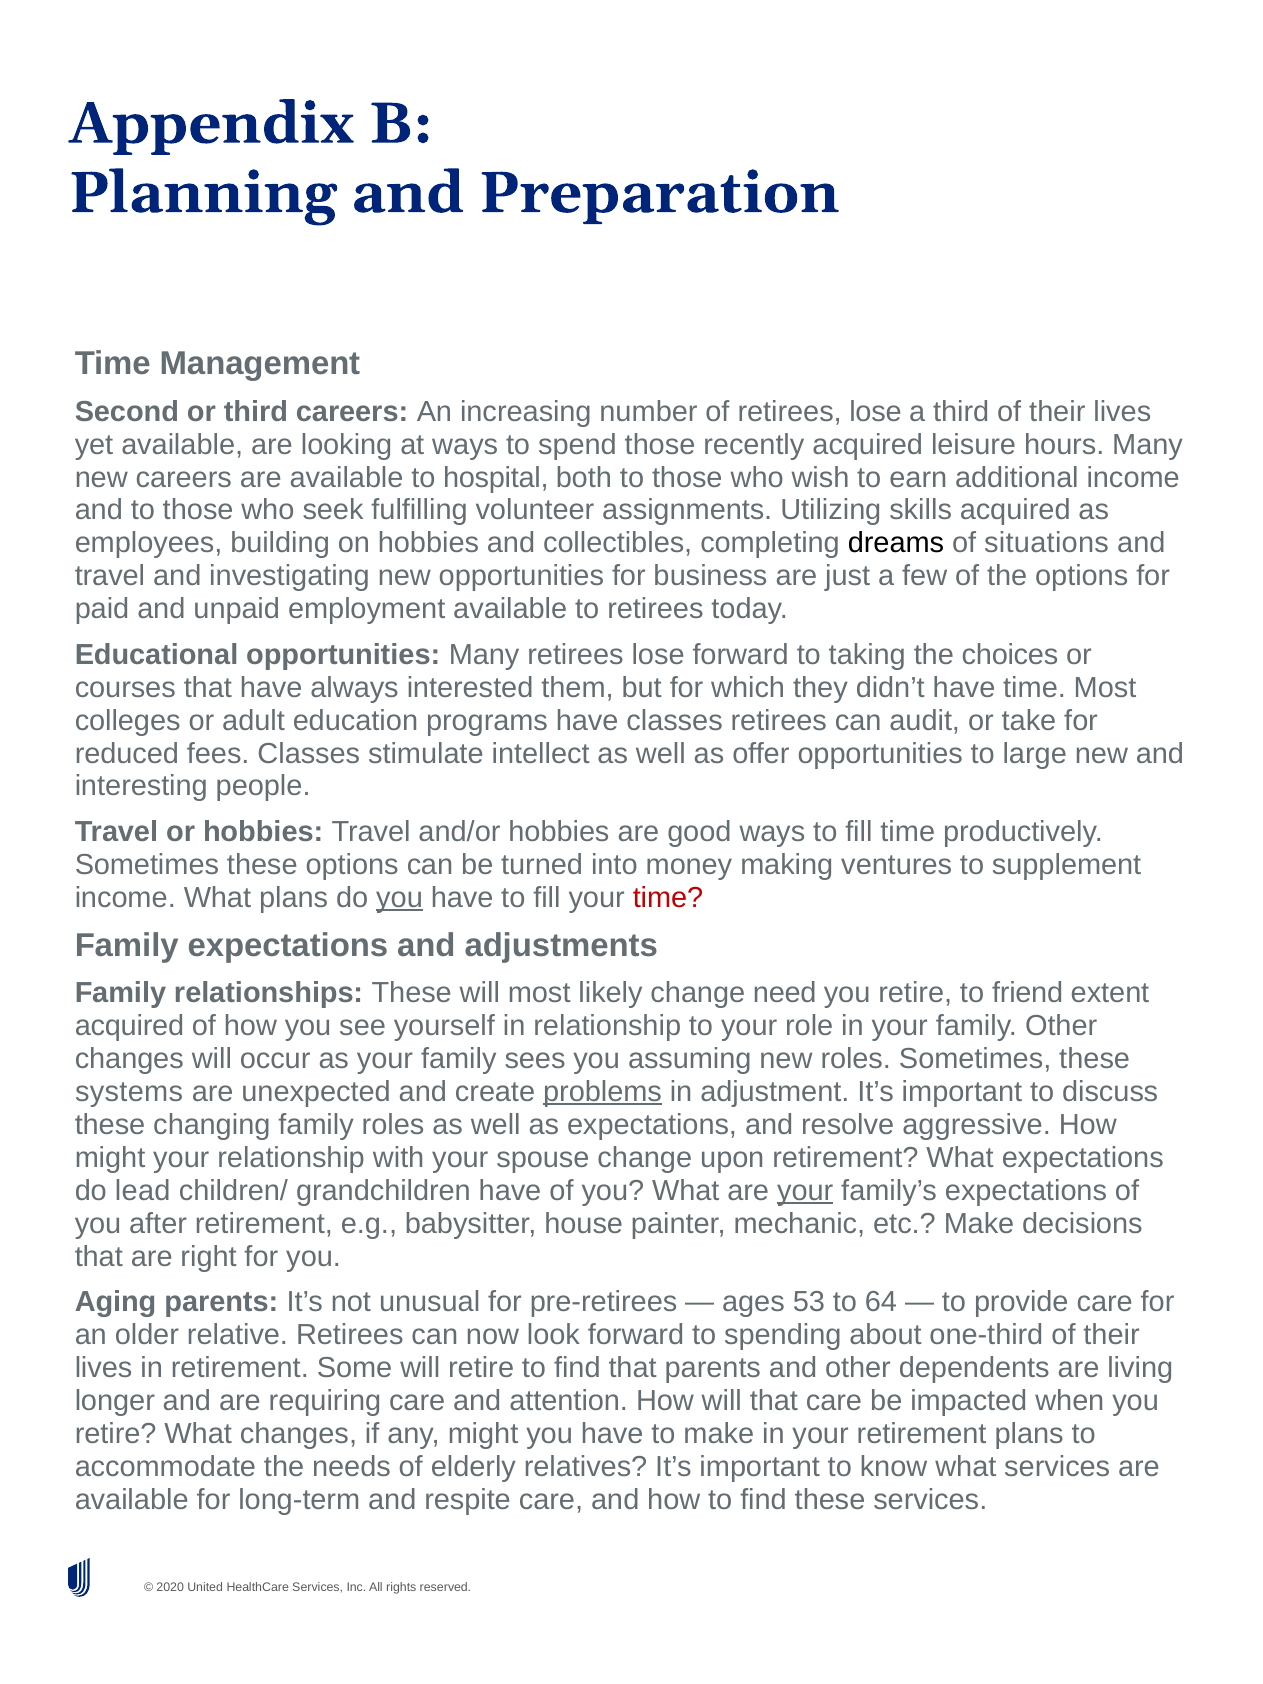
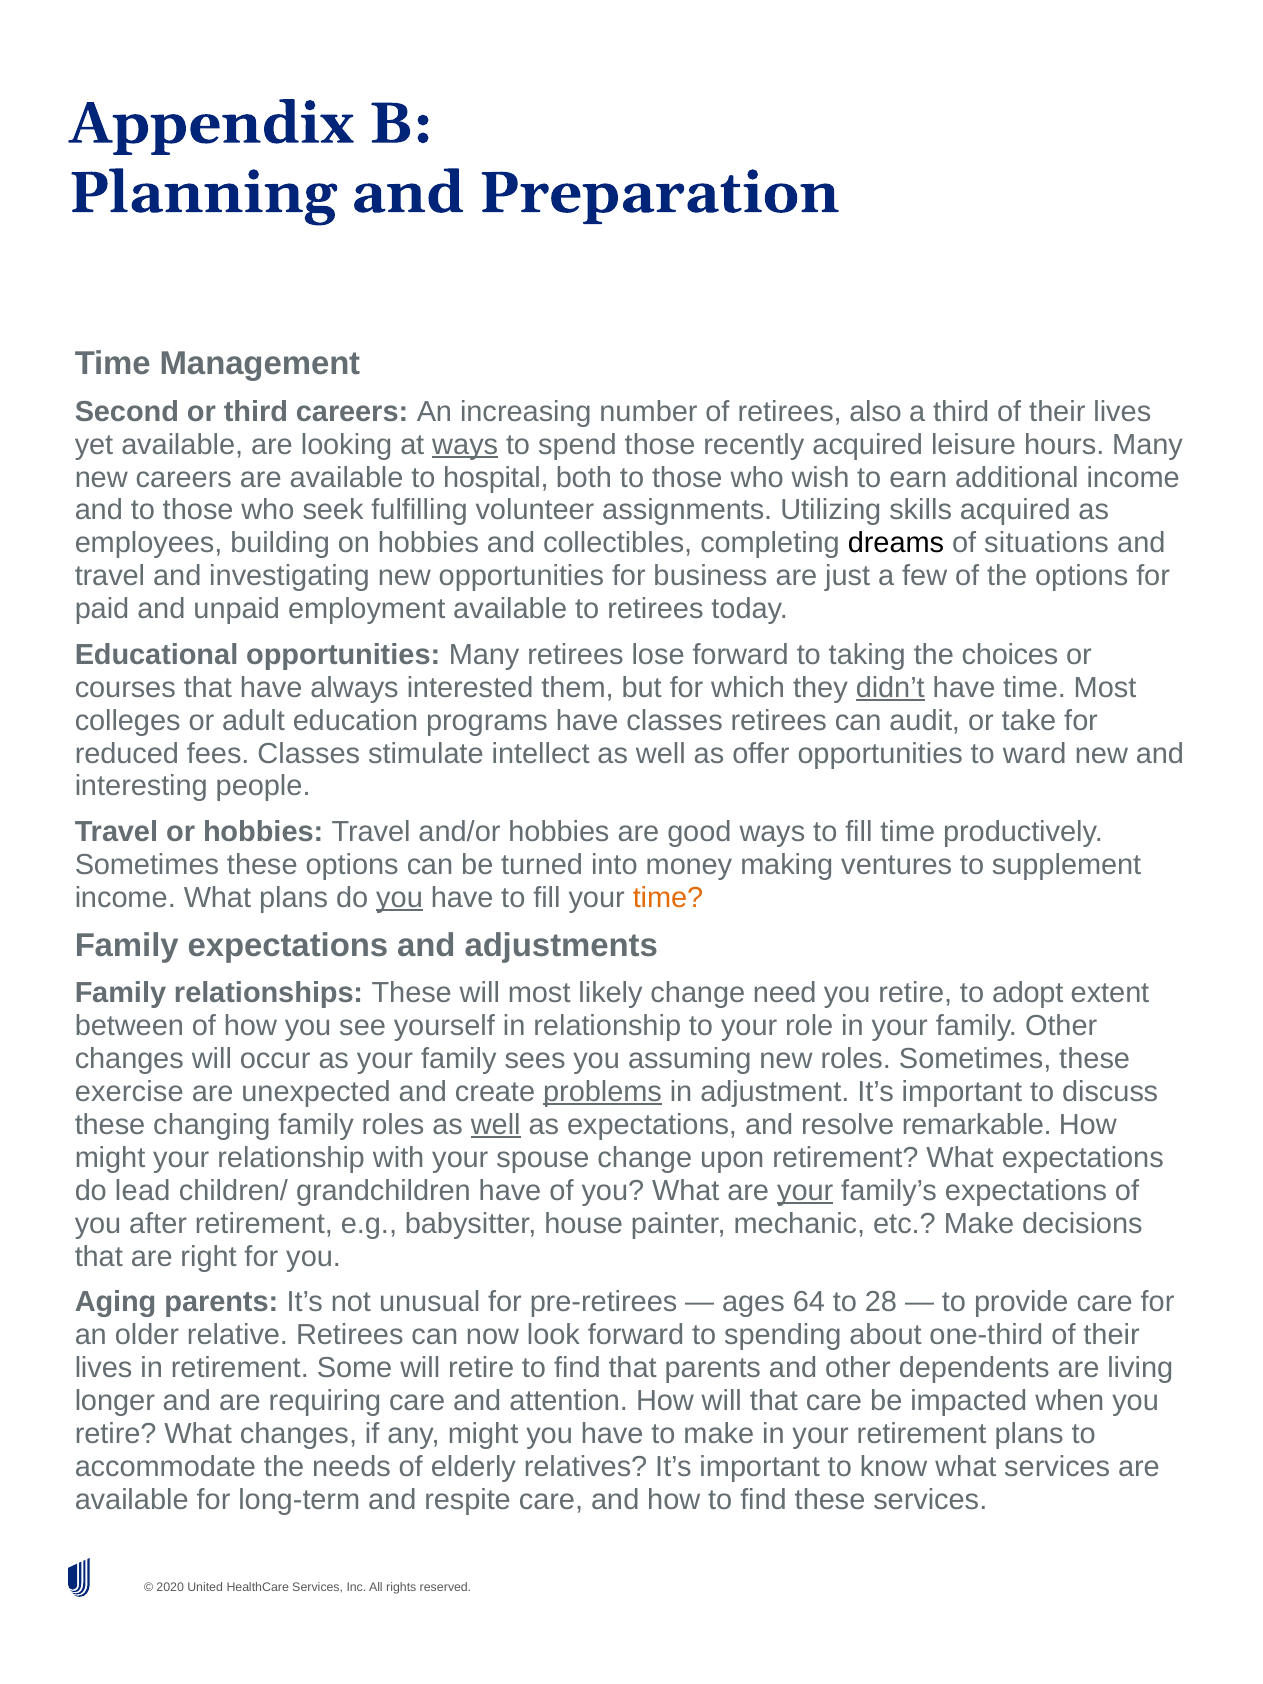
of retirees lose: lose -> also (875, 412)
ways underline: none -> present (465, 445)
didn’t underline: none -> present (890, 688)
large: large -> ward (1035, 753)
time colour: red -> orange (668, 898)
friend: friend -> adopt (1028, 993)
acquired: acquired -> between (129, 1026)
systems: systems -> exercise (129, 1092)
well underline: none -> present (496, 1125)
aggressive: aggressive -> remarkable (977, 1125)
53: 53 -> 64 (809, 1302)
64: 64 -> 28 (881, 1302)
